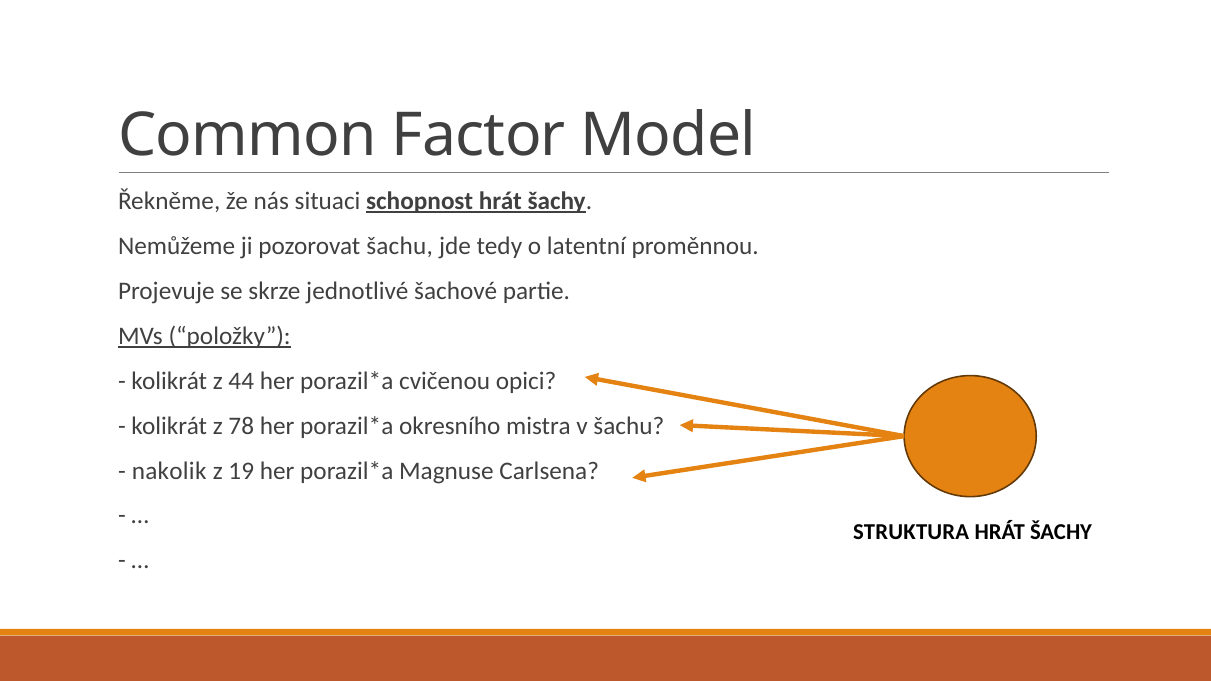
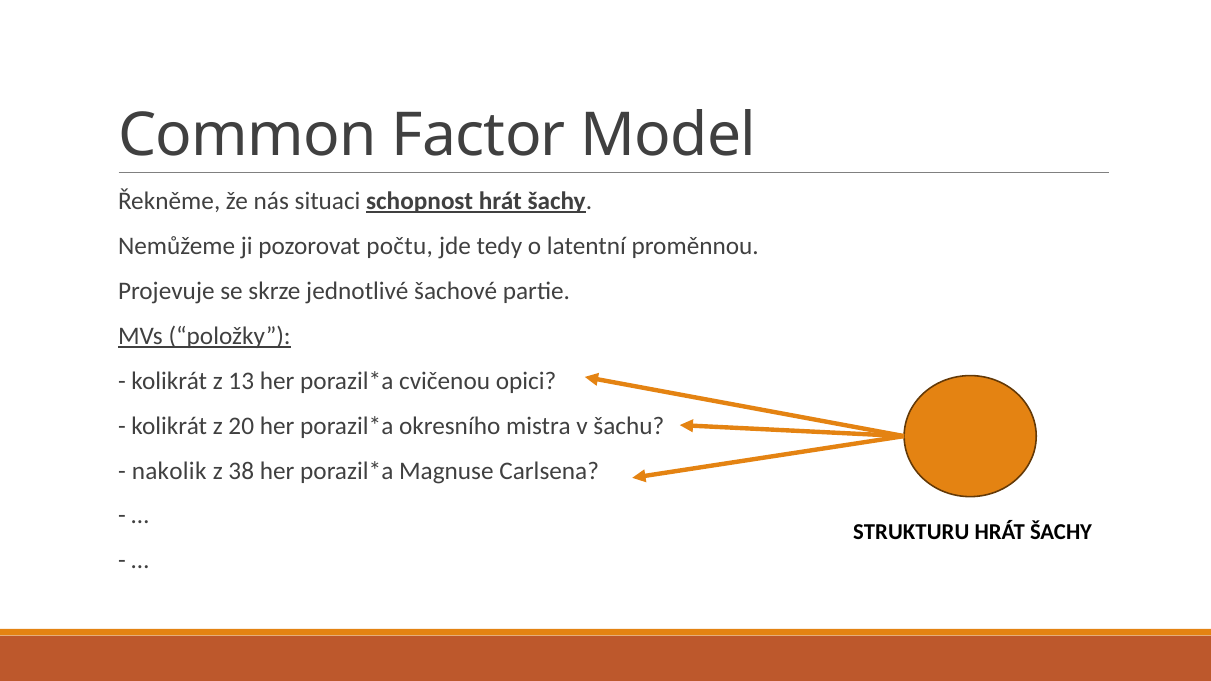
pozorovat šachu: šachu -> počtu (400, 246)
44: 44 -> 13 (241, 381)
78: 78 -> 20 (241, 426)
19: 19 -> 38 (241, 471)
STRUKTURA: STRUKTURA -> STRUKTURU (911, 532)
